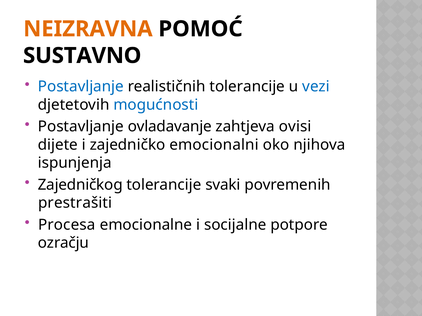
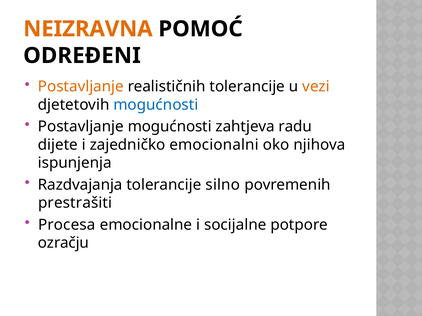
SUSTAVNO: SUSTAVNO -> ODREĐENI (82, 56)
Postavljanje colour: blue -> orange (81, 87)
vezi colour: blue -> orange (316, 87)
Postavljanje ovladavanje: ovladavanje -> mogućnosti (170, 127)
ovisi: ovisi -> radu (295, 127)
Zajedničkog: Zajedničkog -> Razdvajanja (80, 185)
svaki: svaki -> silno (223, 185)
